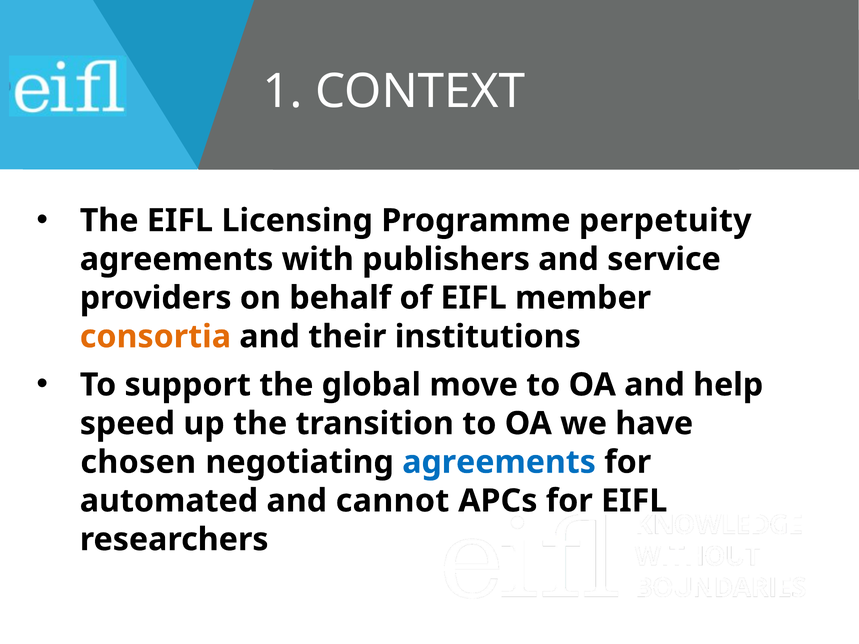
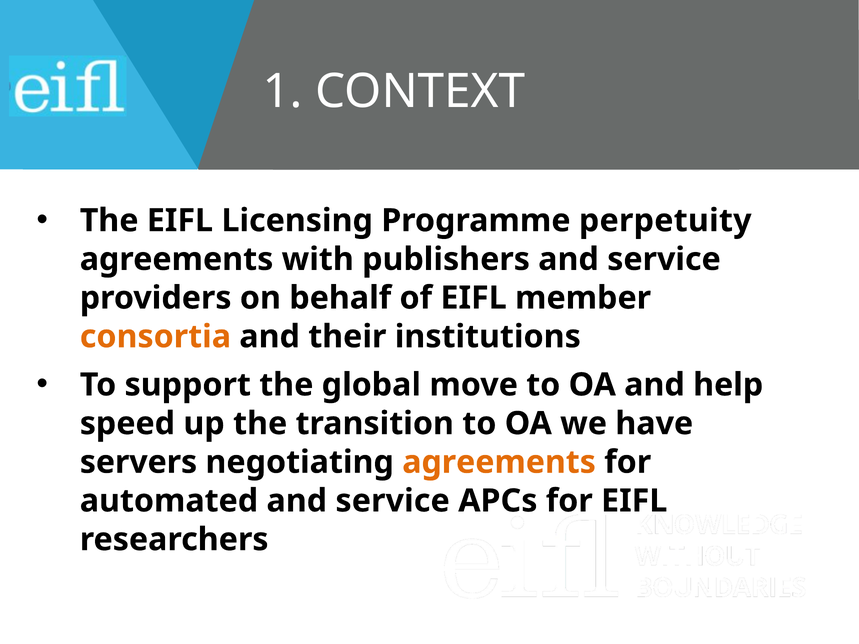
chosen: chosen -> servers (138, 462)
agreements colour: blue -> orange (499, 462)
cannot: cannot -> service (393, 501)
